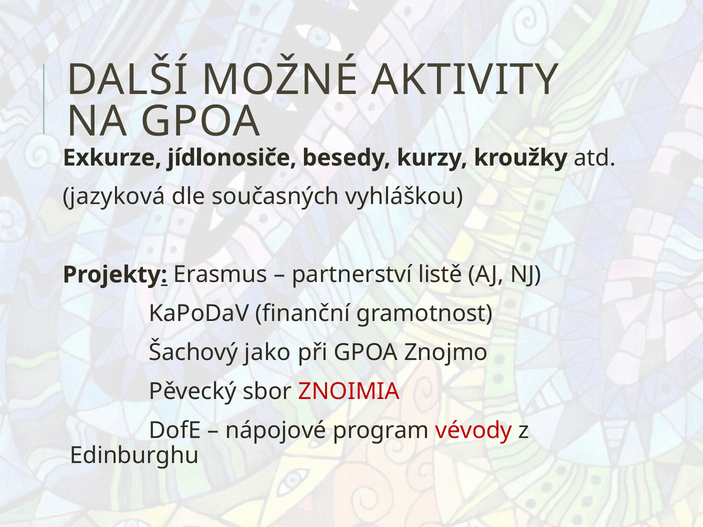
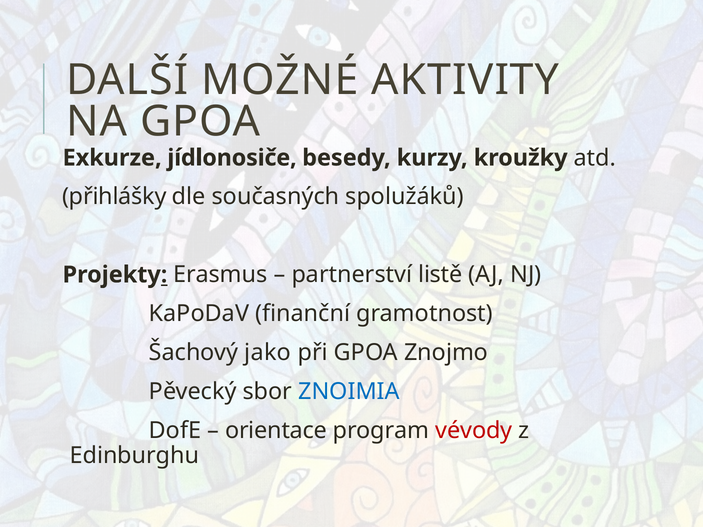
jazyková: jazyková -> přihlášky (114, 197)
vyhláškou: vyhláškou -> spolužáků (404, 197)
ZNOIMIA colour: red -> blue (349, 392)
nápojové: nápojové -> orientace (276, 431)
